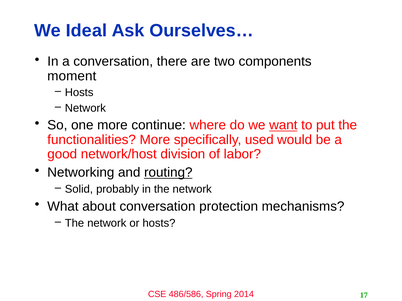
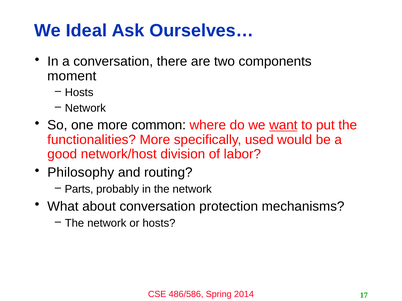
continue: continue -> common (159, 125)
Networking: Networking -> Philosophy (81, 173)
routing underline: present -> none (168, 173)
Solid: Solid -> Parts (79, 189)
